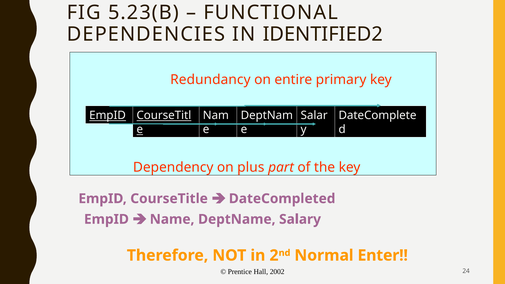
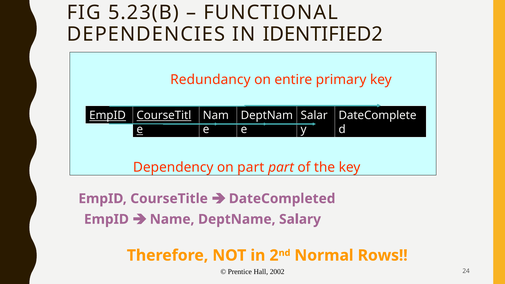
on plus: plus -> part (251, 167)
Enter: Enter -> Rows (383, 255)
